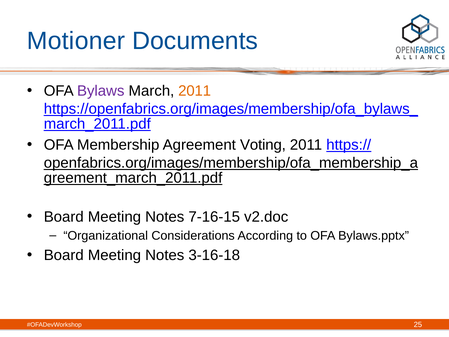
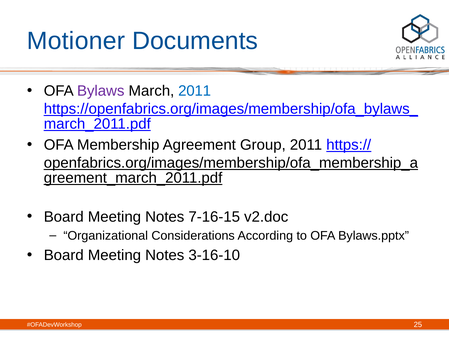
2011 colour: orange -> blue (195, 91)
Voting: Voting -> Group (263, 145)
3-16-18: 3-16-18 -> 3-16-10 (214, 255)
